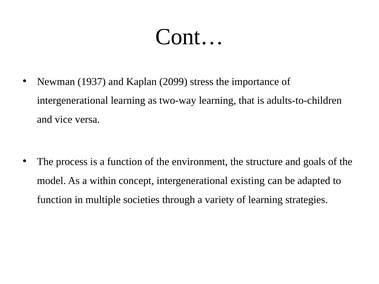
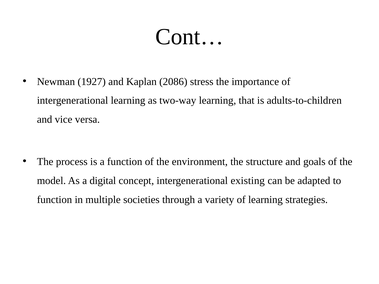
1937: 1937 -> 1927 (92, 82)
2099: 2099 -> 2086 (173, 82)
within: within -> digital (103, 181)
